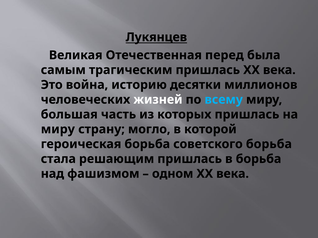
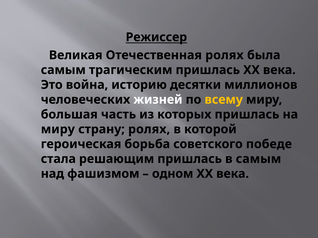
Лукянцев: Лукянцев -> Режиссер (156, 37)
Отечественная перед: перед -> ролях (224, 55)
всему colour: light blue -> yellow (224, 100)
страну могло: могло -> ролях (149, 130)
советского борьба: борьба -> победе (269, 144)
в борьба: борьба -> самым (258, 159)
